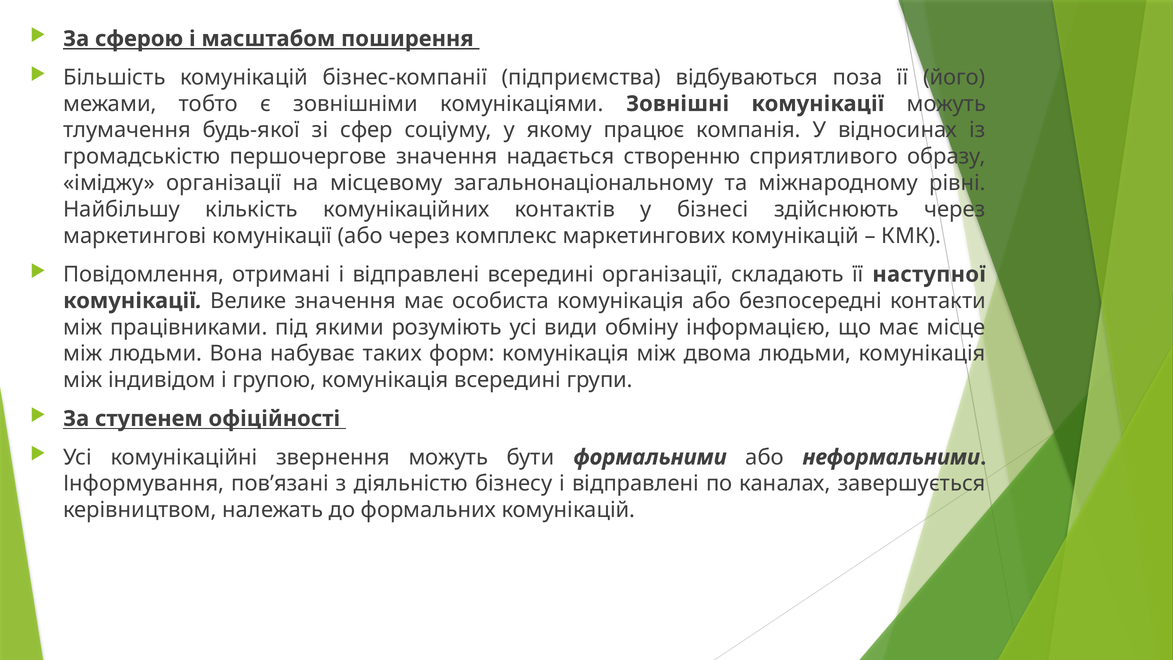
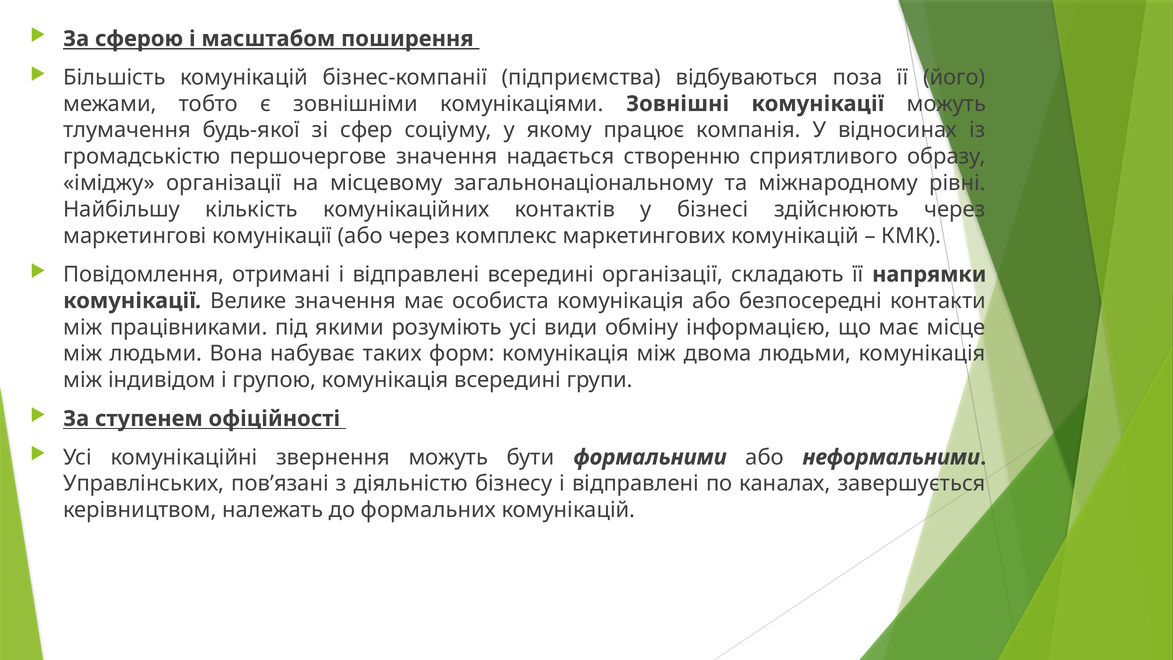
наступної: наступної -> напрямки (929, 274)
Інформування: Інформування -> Управлінських (144, 484)
